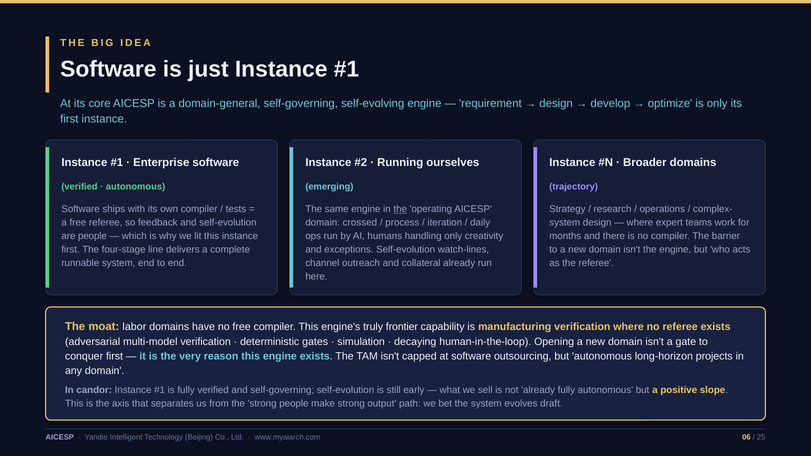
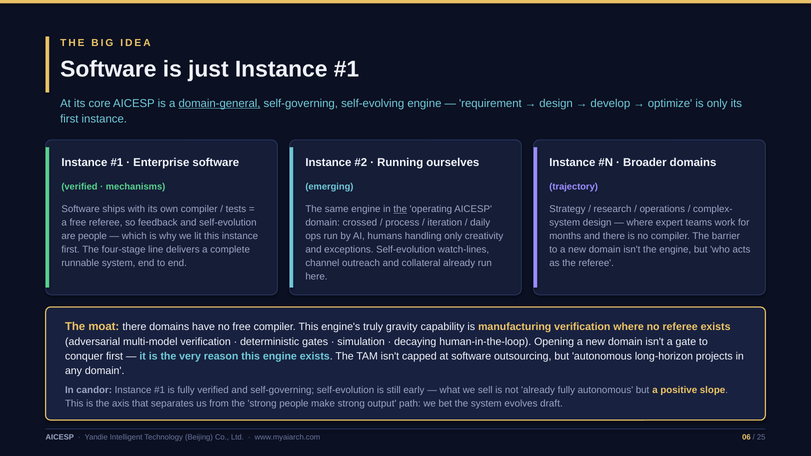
domain-general underline: none -> present (220, 104)
autonomous: autonomous -> mechanisms (136, 187)
moat labor: labor -> there (134, 327)
frontier: frontier -> gravity (402, 327)
